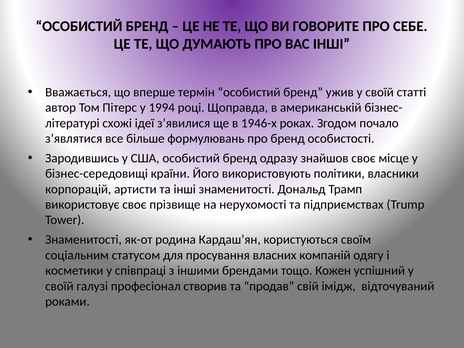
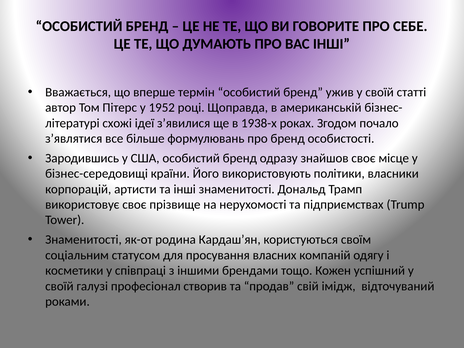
1994: 1994 -> 1952 (162, 108)
1946-х: 1946-х -> 1938-х (259, 123)
